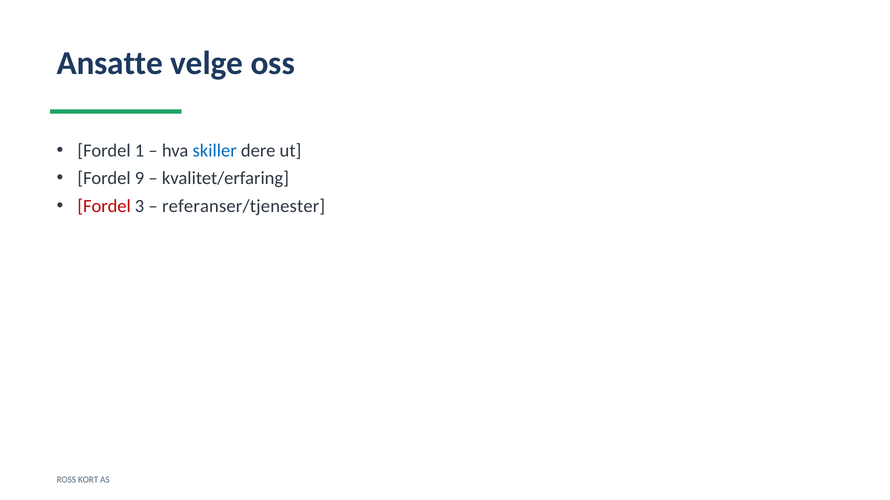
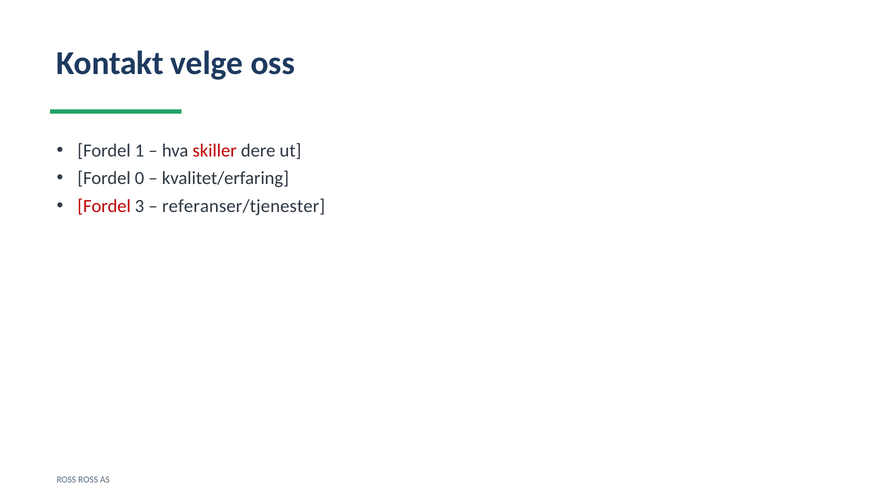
Ansatte: Ansatte -> Kontakt (110, 64)
skiller colour: blue -> red (215, 151)
9: 9 -> 0 (140, 179)
ROSS KORT: KORT -> ROSS (88, 480)
